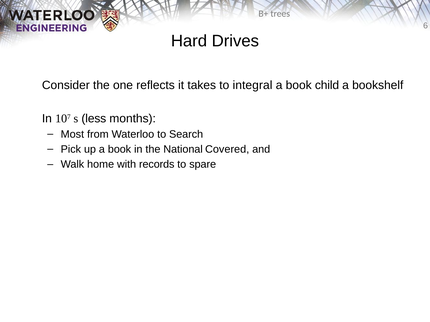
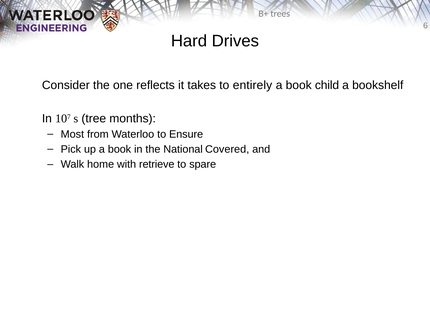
integral: integral -> entirely (253, 85)
less: less -> tree (94, 119)
Search: Search -> Ensure (186, 135)
records: records -> retrieve (157, 165)
